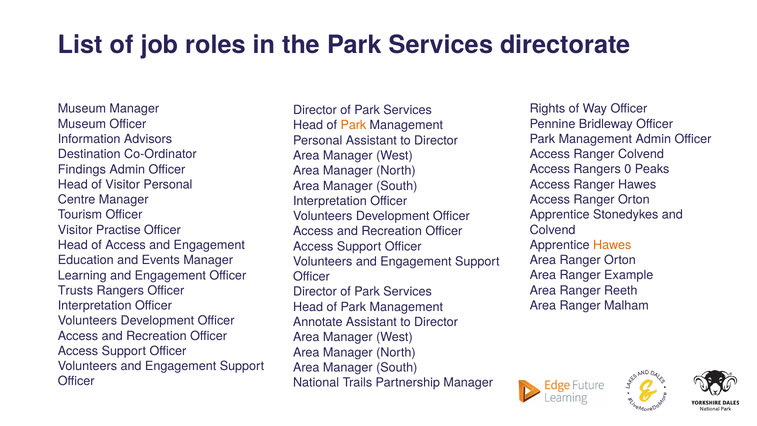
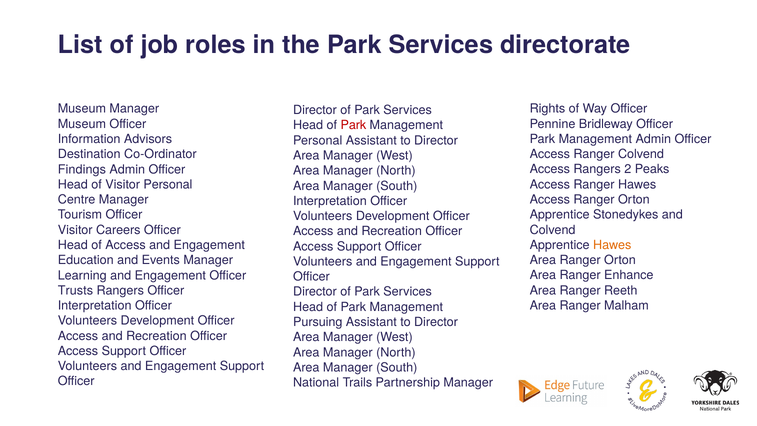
Park colour: orange -> red (353, 125)
0: 0 -> 2 (628, 169)
Practise: Practise -> Careers (118, 230)
Example: Example -> Enhance (629, 275)
Annotate: Annotate -> Pursuing (318, 322)
